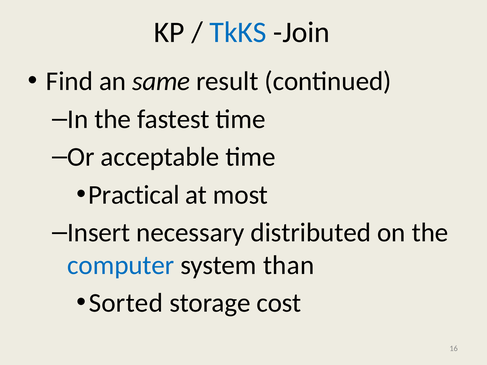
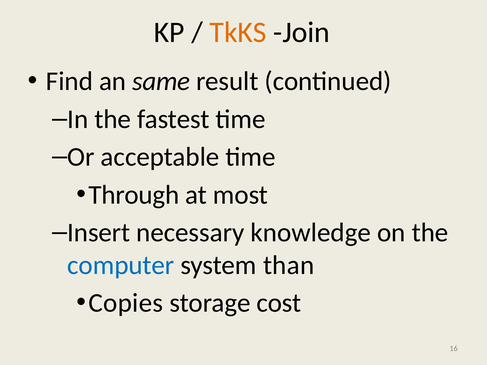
TkKS colour: blue -> orange (238, 33)
Practical: Practical -> Through (134, 195)
distributed: distributed -> knowledge (311, 233)
Sorted: Sorted -> Copies (126, 303)
